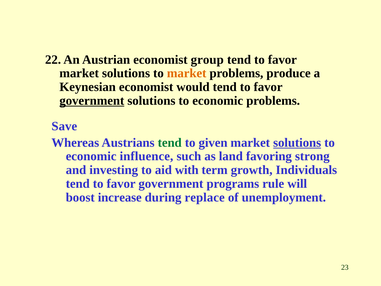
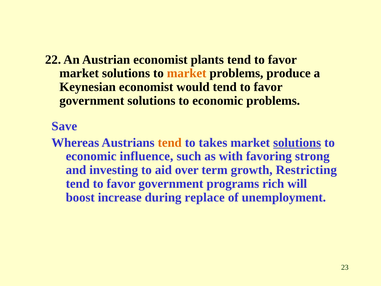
group: group -> plants (207, 60)
government underline: present -> none (92, 101)
tend colour: green -> orange (170, 142)
given: given -> takes (213, 142)
land: land -> with (231, 156)
with: with -> over (187, 170)
Individuals: Individuals -> Restricting (306, 170)
rule: rule -> rich (273, 184)
